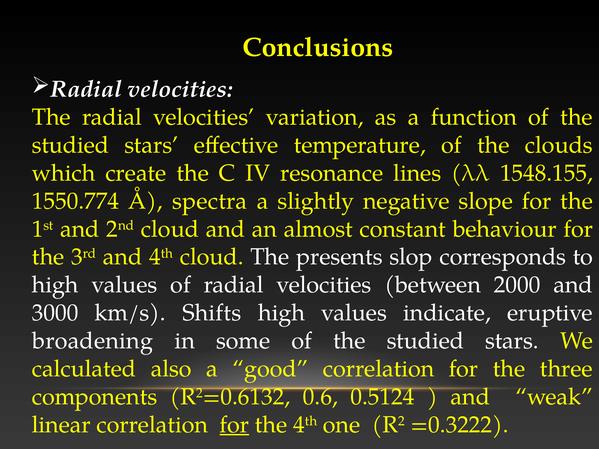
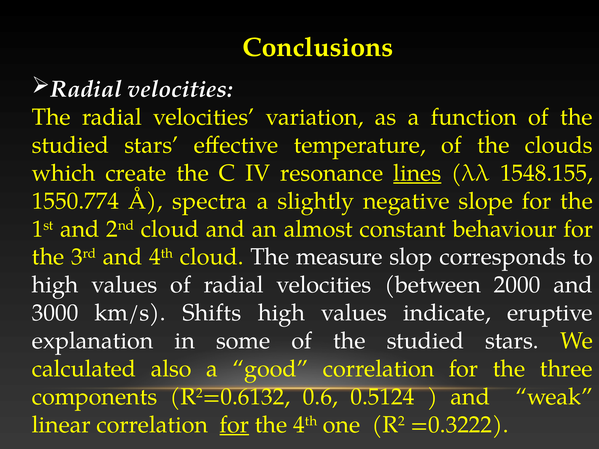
lines underline: none -> present (417, 173)
presents: presents -> measure (339, 257)
broadening: broadening -> explanation (93, 341)
